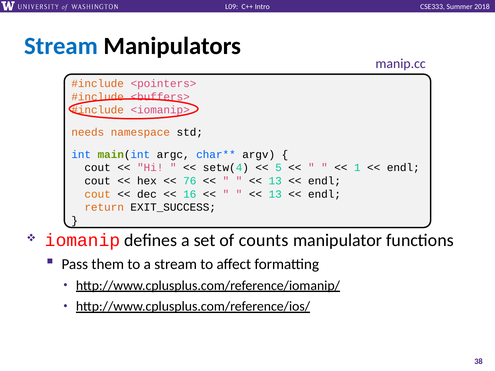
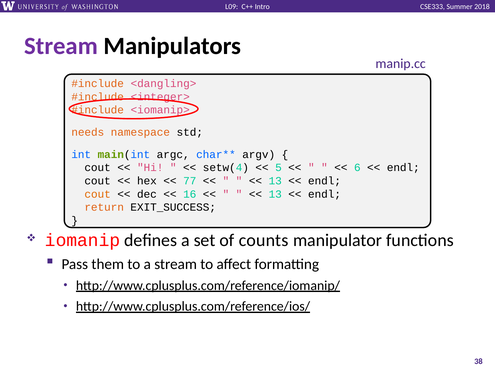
Stream colour: blue -> purple (61, 46)
<pointers>: <pointers> -> <dangling> (163, 84)
<buffers>: <buffers> -> <integer> (160, 97)
1: 1 -> 6 (357, 168)
76: 76 -> 77 (190, 181)
